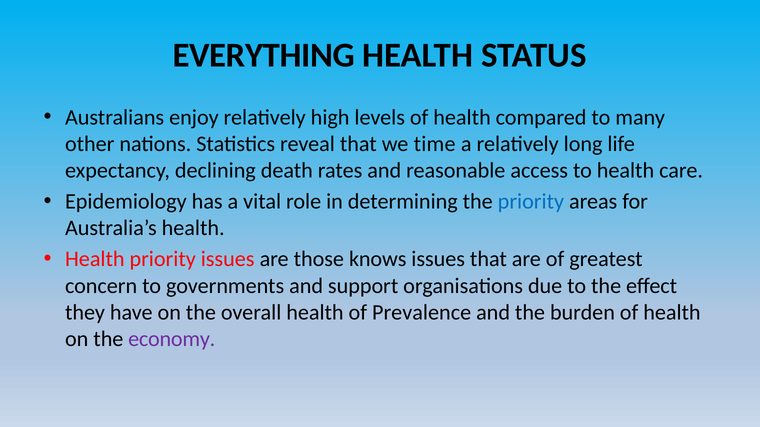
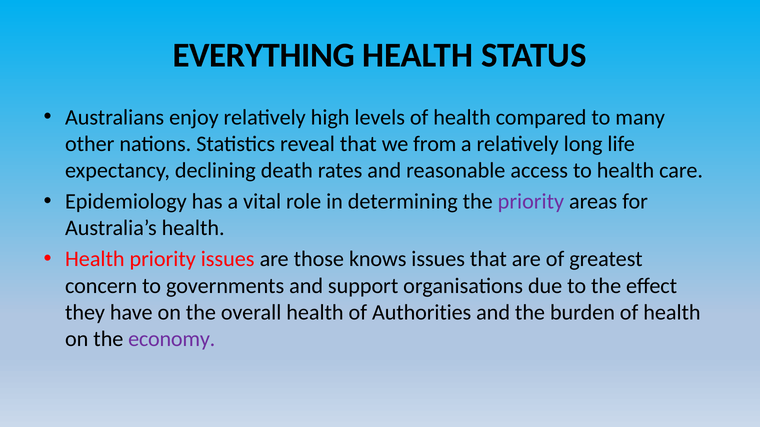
time: time -> from (435, 144)
priority colour: blue -> purple (531, 202)
Prevalence: Prevalence -> Authorities (422, 313)
